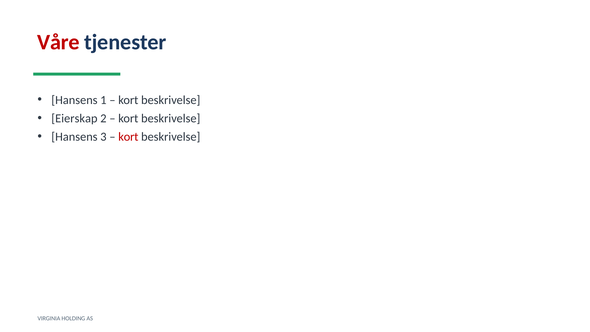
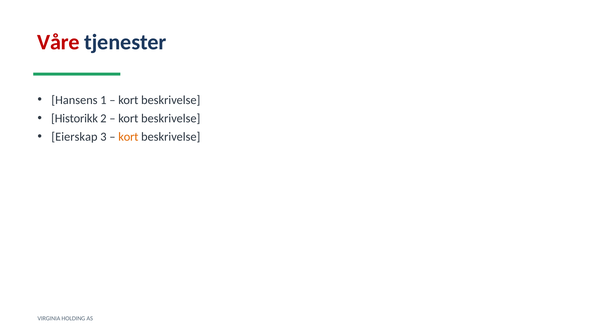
Eierskap: Eierskap -> Historikk (75, 118)
Hansens: Hansens -> Eierskap (74, 137)
kort colour: red -> orange (128, 137)
